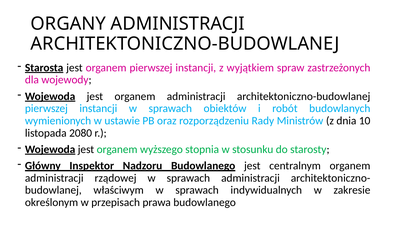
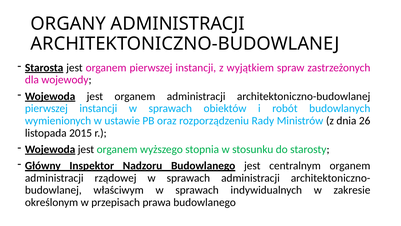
10: 10 -> 26 (365, 121)
2080: 2080 -> 2015 (81, 133)
